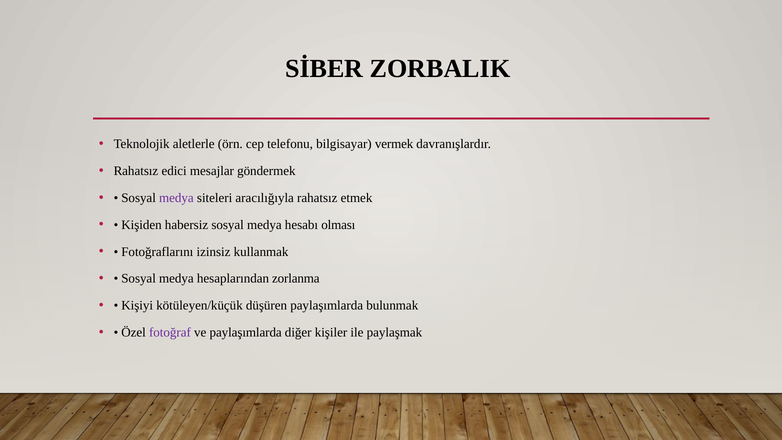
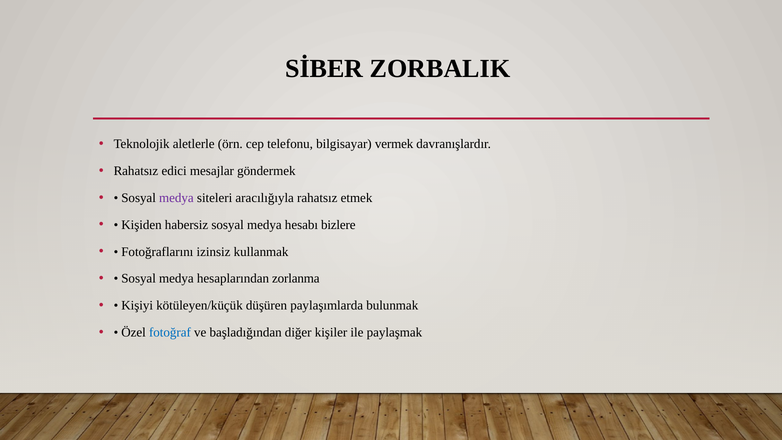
olması: olması -> bizlere (338, 225)
fotoğraf colour: purple -> blue (170, 332)
ve paylaşımlarda: paylaşımlarda -> başladığından (246, 332)
